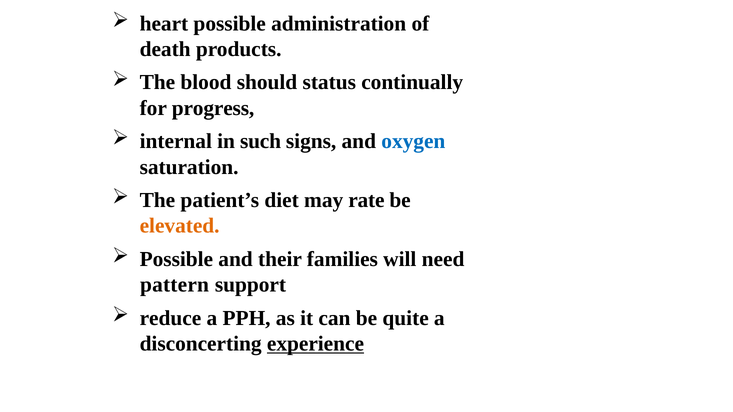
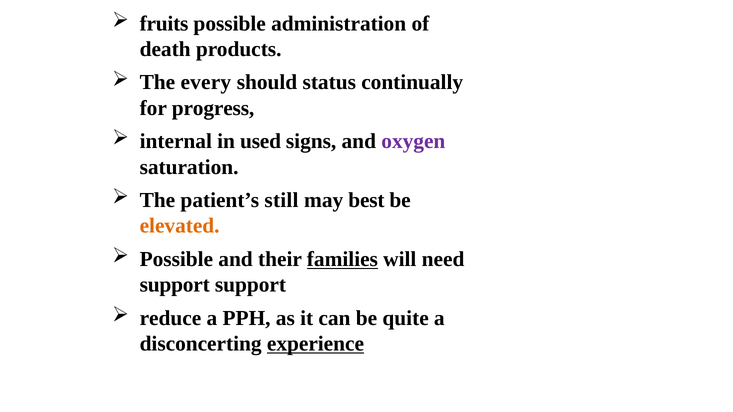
heart: heart -> fruits (164, 24)
blood: blood -> every (206, 82)
such: such -> used (261, 141)
oxygen colour: blue -> purple (413, 141)
diet: diet -> still (282, 200)
rate: rate -> best (366, 200)
families underline: none -> present (342, 259)
pattern: pattern -> support (175, 285)
